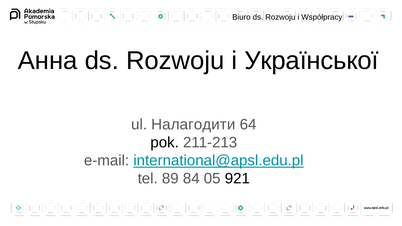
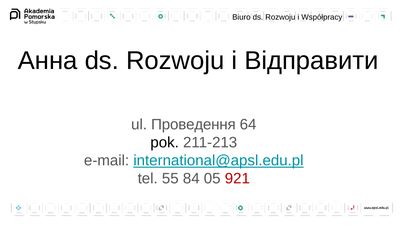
Української: Української -> Відправити (311, 61)
Налагодити: Налагодити -> Проведення (193, 124)
89: 89 -> 55 (170, 179)
921 colour: black -> red (237, 179)
